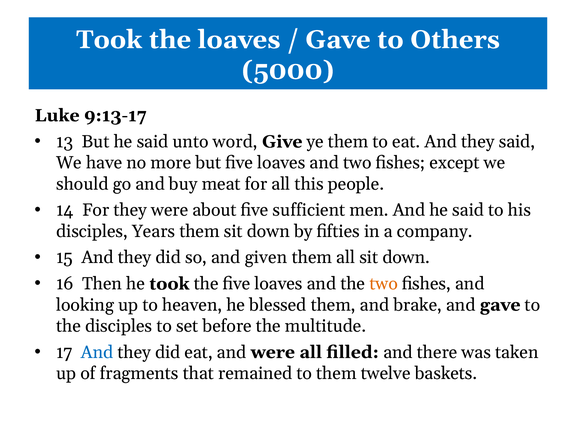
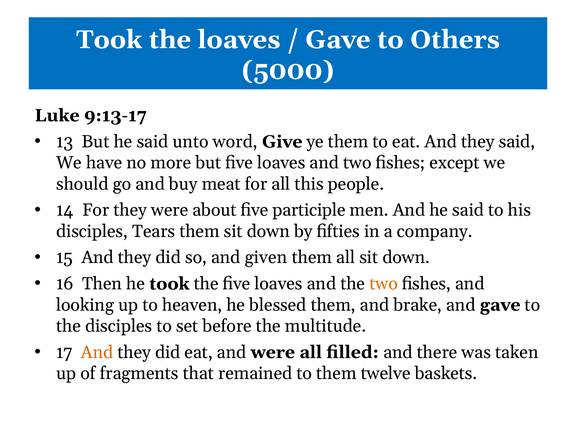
sufficient: sufficient -> participle (309, 210)
Years: Years -> Tears (154, 231)
And colour: blue -> orange (97, 352)
